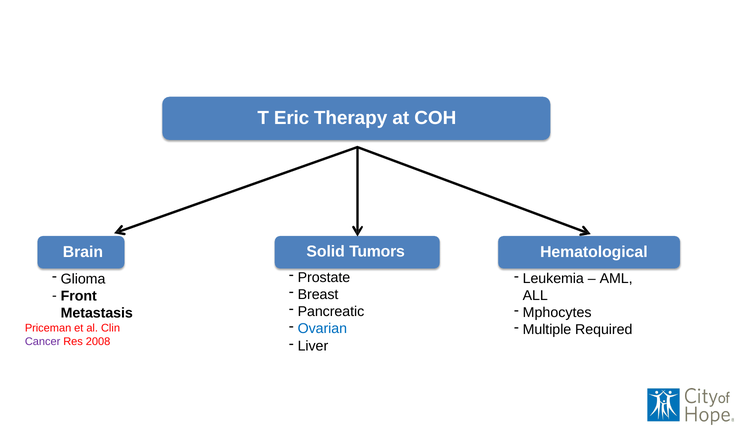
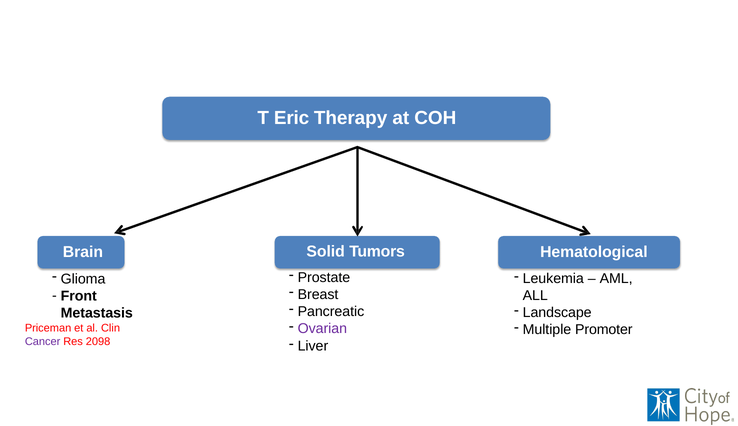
Mphocytes: Mphocytes -> Landscape (557, 313)
Ovarian colour: blue -> purple (322, 329)
Required: Required -> Promoter (604, 329)
2008: 2008 -> 2098 (98, 341)
